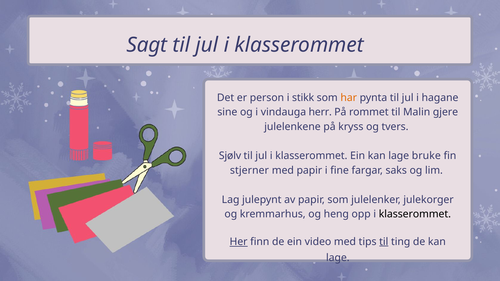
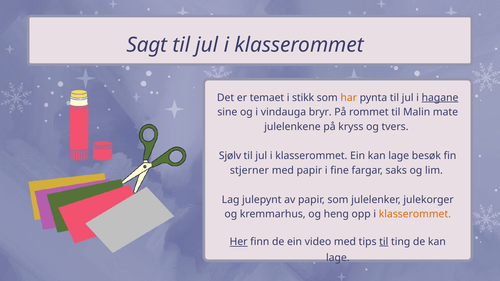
person: person -> temaet (267, 98)
hagane underline: none -> present (440, 98)
herr: herr -> bryr (320, 112)
gjere: gjere -> mate (445, 112)
bruke: bruke -> besøk (426, 156)
klasserommet colour: black -> orange (415, 214)
